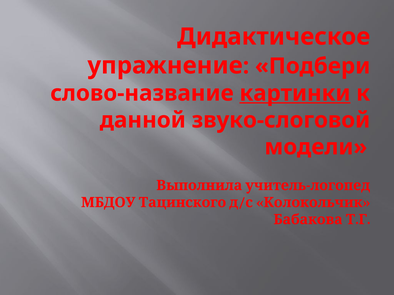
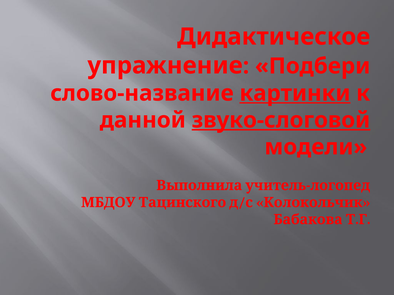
звуко-слоговой underline: none -> present (281, 120)
